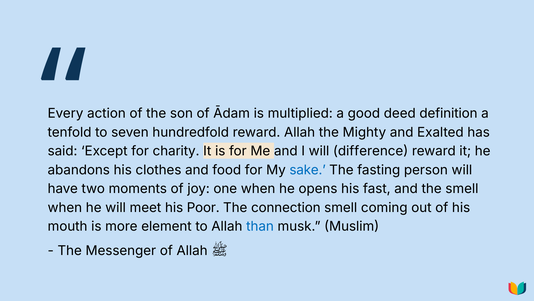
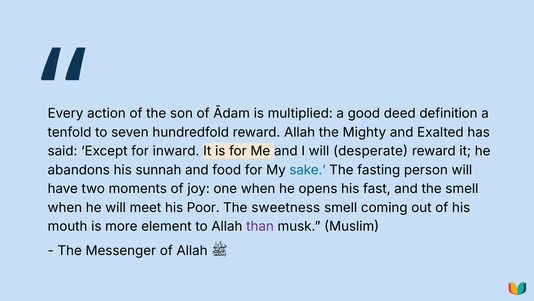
charity: charity -> inward (176, 151)
difference: difference -> desperate (371, 151)
clothes: clothes -> sunnah (158, 170)
connection: connection -> sweetness (286, 207)
than colour: blue -> purple (260, 226)
